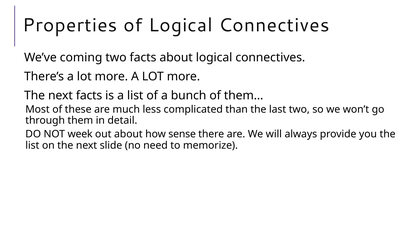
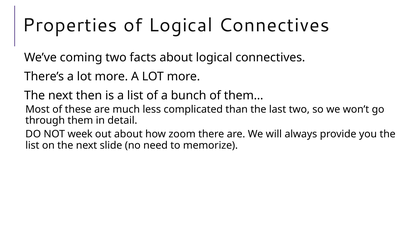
next facts: facts -> then (89, 96)
sense: sense -> zoom (182, 134)
